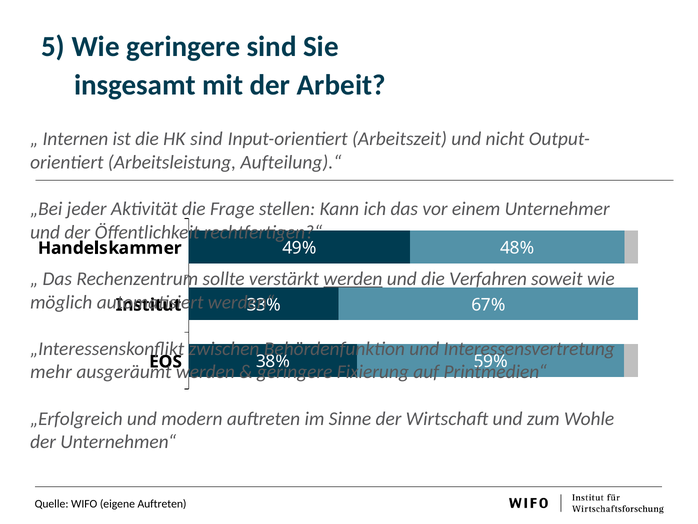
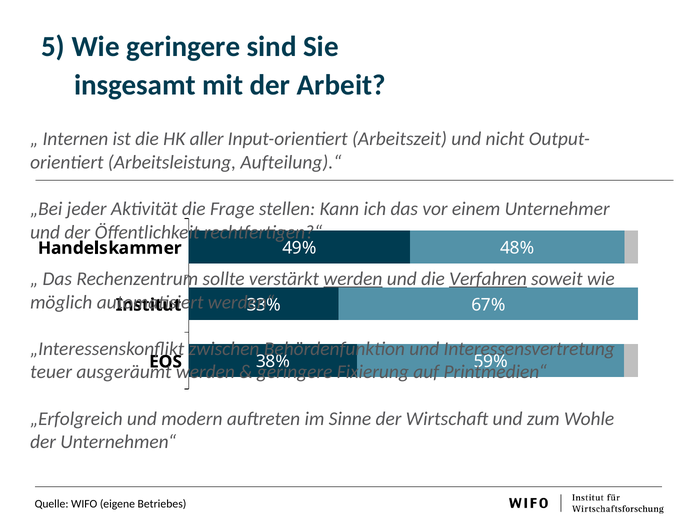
HK sind: sind -> aller (207, 139)
Verfahren underline: none -> present (488, 279)
mehr: mehr -> teuer (51, 372)
eigene Auftreten: Auftreten -> Betriebes (162, 503)
